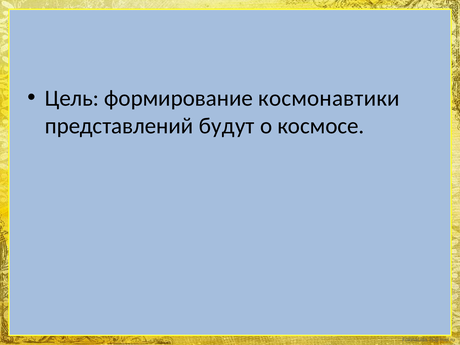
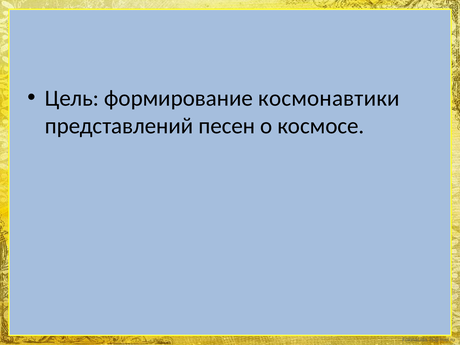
будут: будут -> песен (227, 126)
